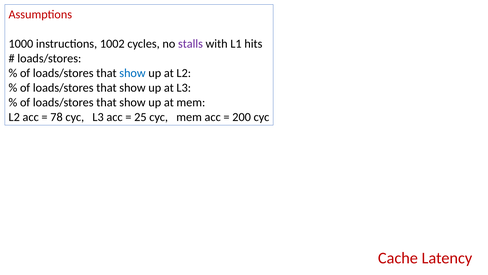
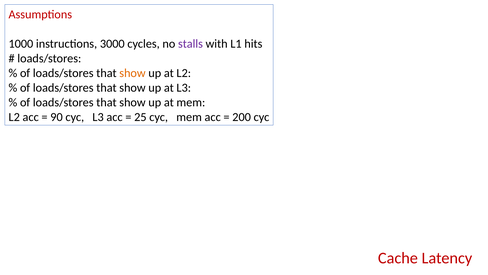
1002: 1002 -> 3000 (112, 44)
show colour: blue -> orange (132, 73)
78: 78 -> 90 (56, 117)
